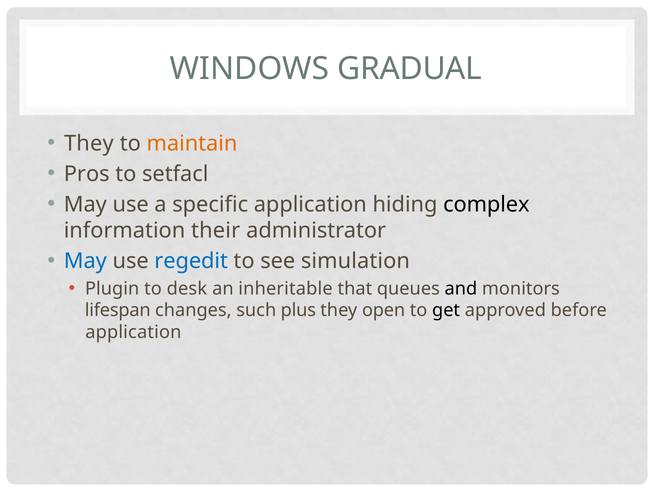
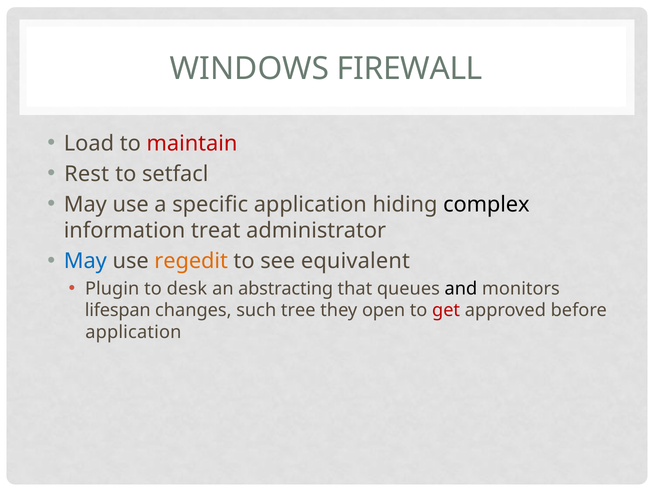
GRADUAL: GRADUAL -> FIREWALL (410, 69)
They: They -> Load (89, 143)
maintain colour: orange -> red (192, 143)
Pros: Pros -> Rest (87, 174)
their: their -> treat (216, 230)
regedit colour: blue -> orange (191, 261)
simulation: simulation -> equivalent (355, 261)
inheritable: inheritable -> abstracting (286, 288)
plus: plus -> tree (298, 310)
get colour: black -> red (446, 310)
